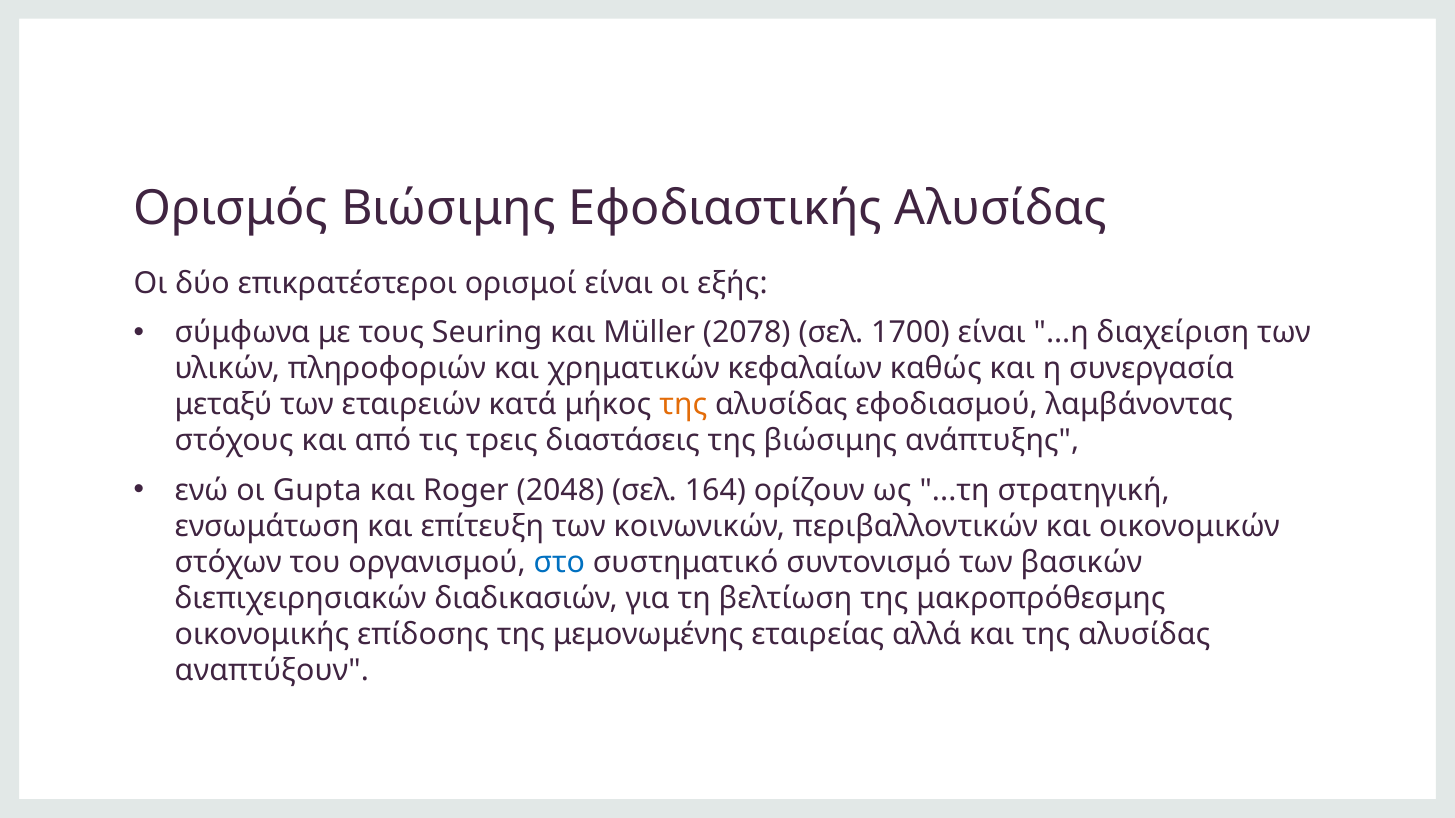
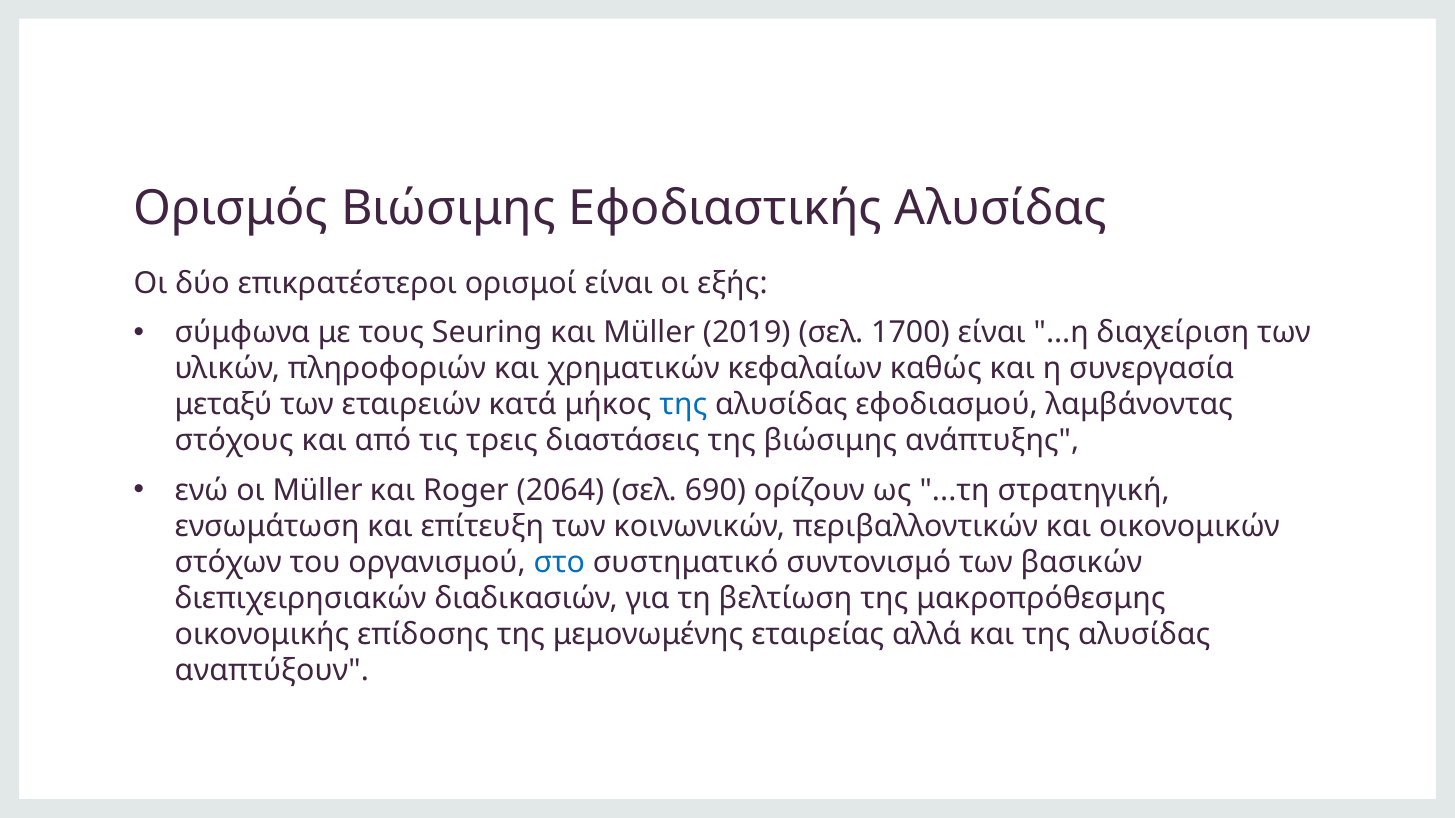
2078: 2078 -> 2019 (747, 333)
της colour: orange -> blue (683, 405)
οι Gupta: Gupta -> Müller (318, 491)
2048: 2048 -> 2064 (560, 491)
164: 164 -> 690 (715, 491)
